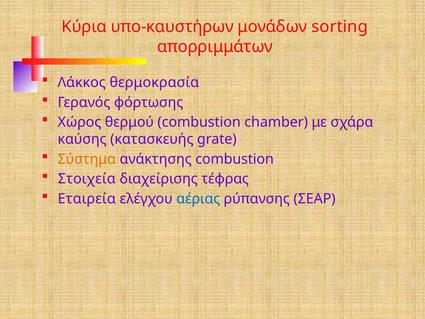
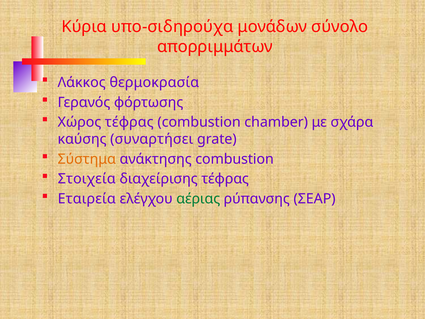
υπο-καυστήρων: υπο-καυστήρων -> υπο-σιδηρούχα (172, 27)
sorting: sorting -> σύνολο (340, 27)
Χώρος θερμού: θερμού -> τέφρας (129, 122)
κατασκευής: κατασκευής -> συναρτήσει (152, 139)
αέριας colour: blue -> green (198, 199)
